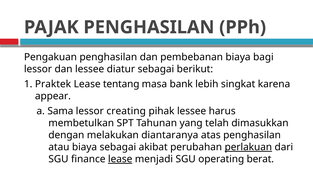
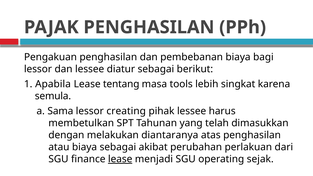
Praktek: Praktek -> Apabila (53, 84)
bank: bank -> tools (181, 84)
appear: appear -> semula (53, 96)
perlakuan underline: present -> none (248, 147)
berat: berat -> sejak (260, 159)
